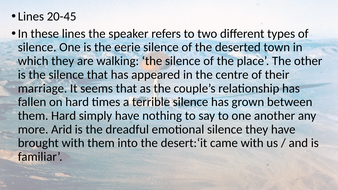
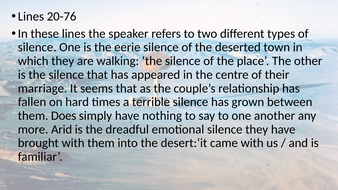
20-45: 20-45 -> 20-76 (62, 16)
them Hard: Hard -> Does (64, 116)
